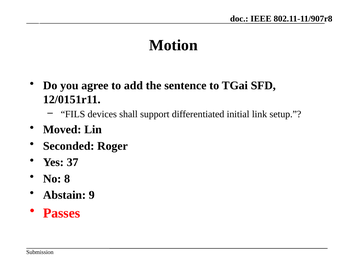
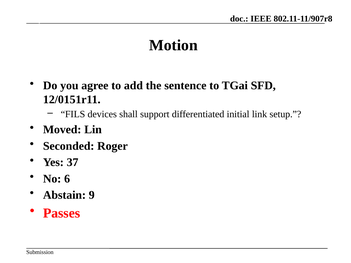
8: 8 -> 6 (67, 179)
